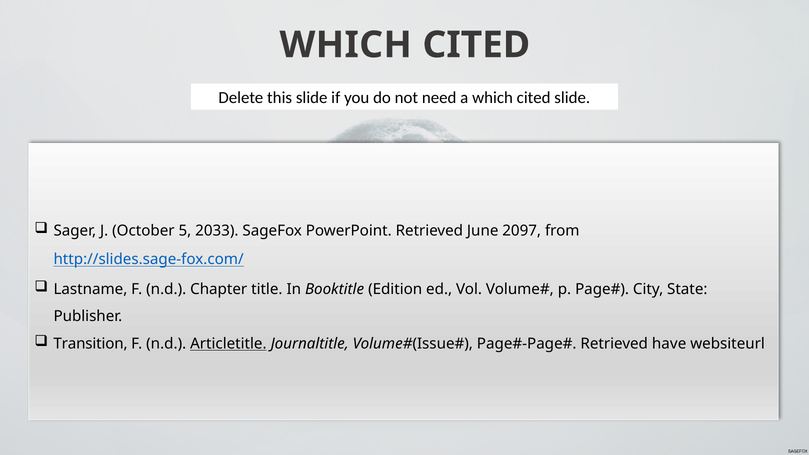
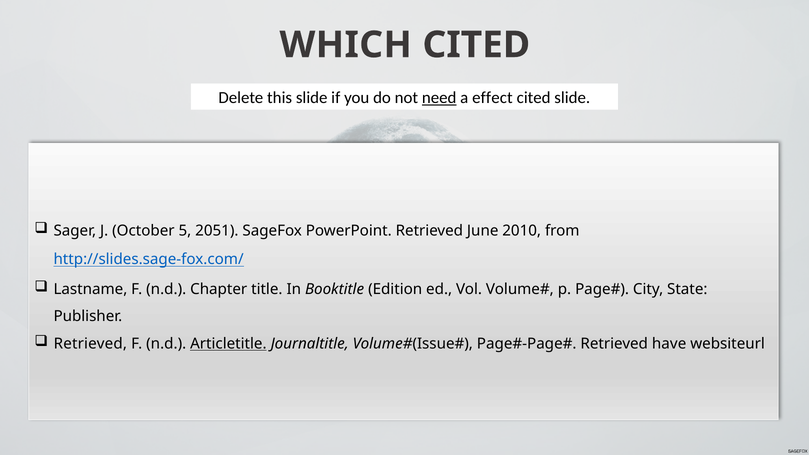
need underline: none -> present (439, 98)
a which: which -> effect (492, 98)
2033: 2033 -> 2051 (217, 231)
2097: 2097 -> 2010 (522, 231)
Transition: Transition -> Retrieved (90, 344)
